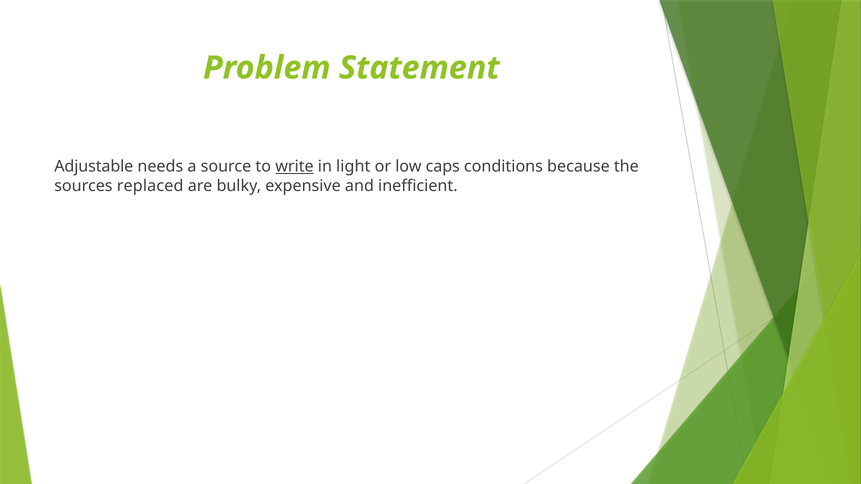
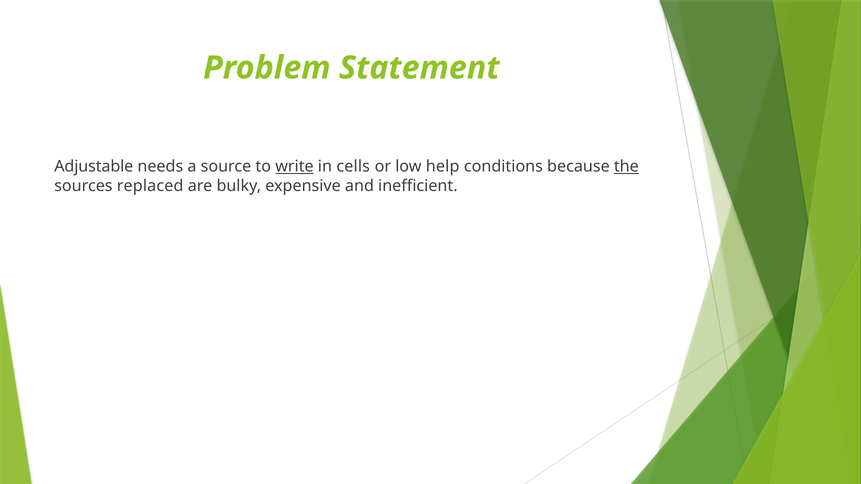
light: light -> cells (353, 167)
caps: caps -> help (443, 167)
the underline: none -> present (626, 167)
